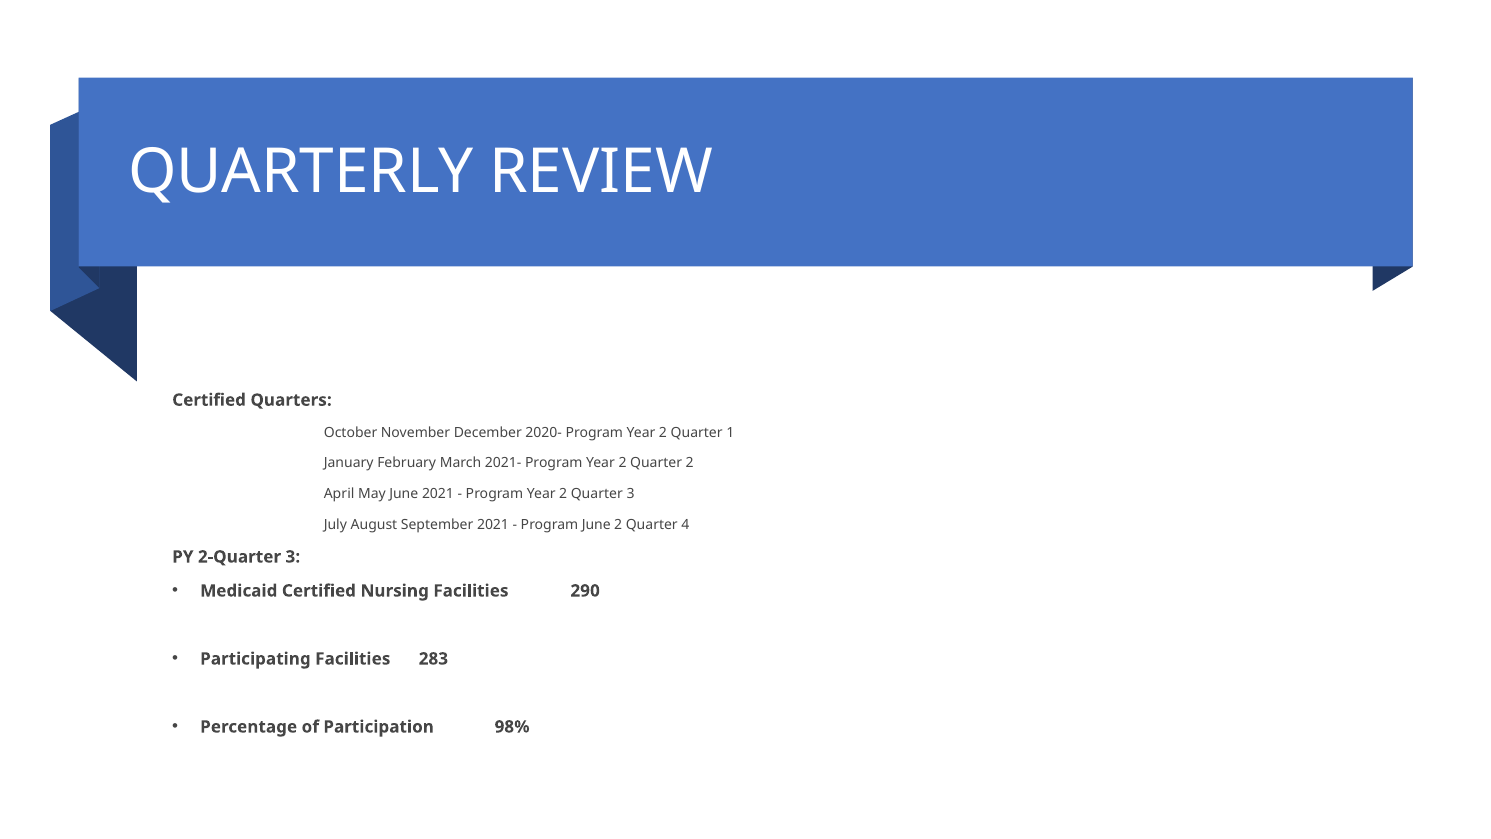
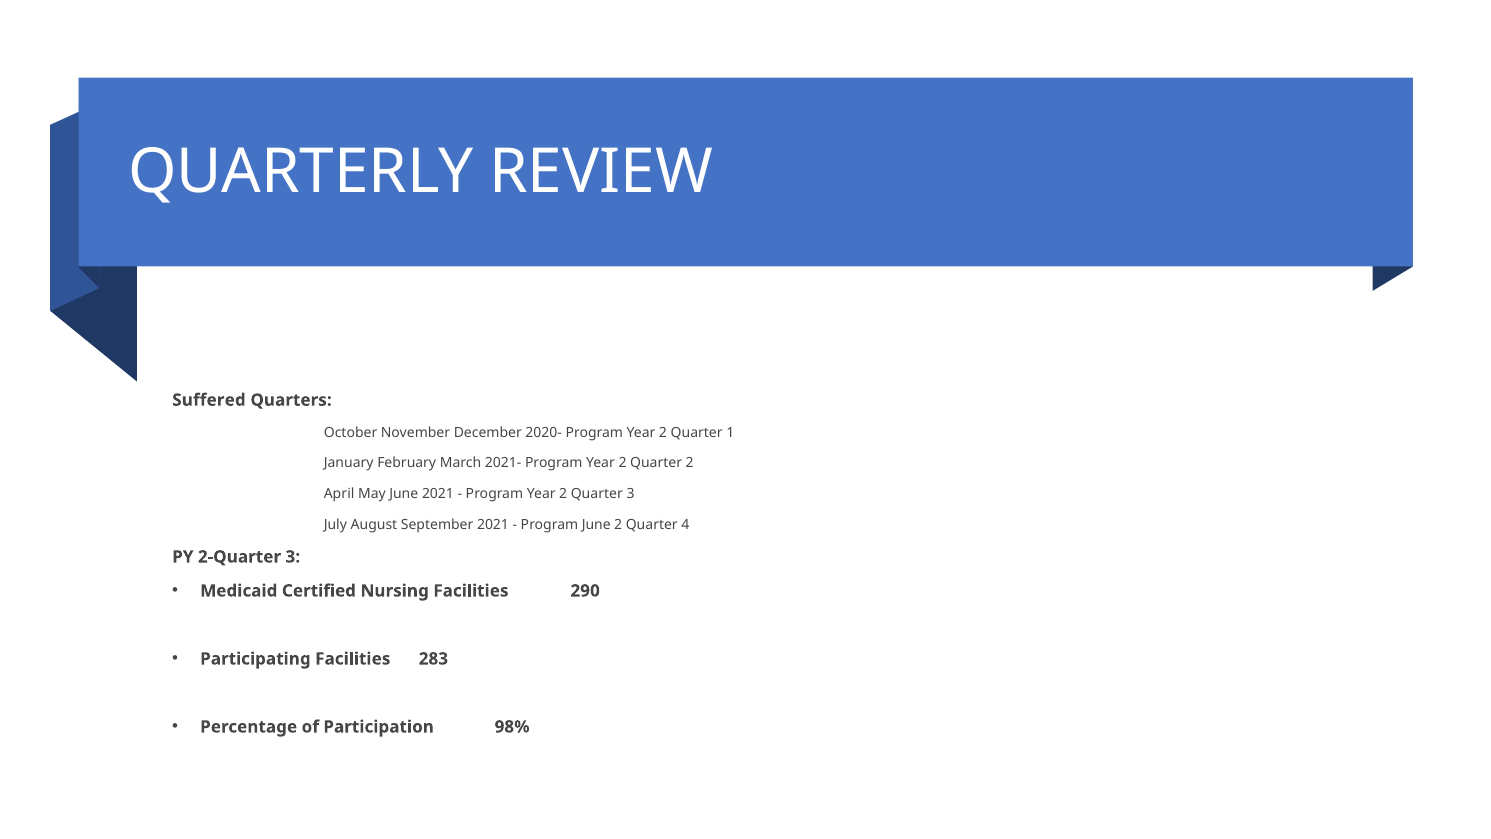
Certified: Certified -> Suffered (209, 400)
